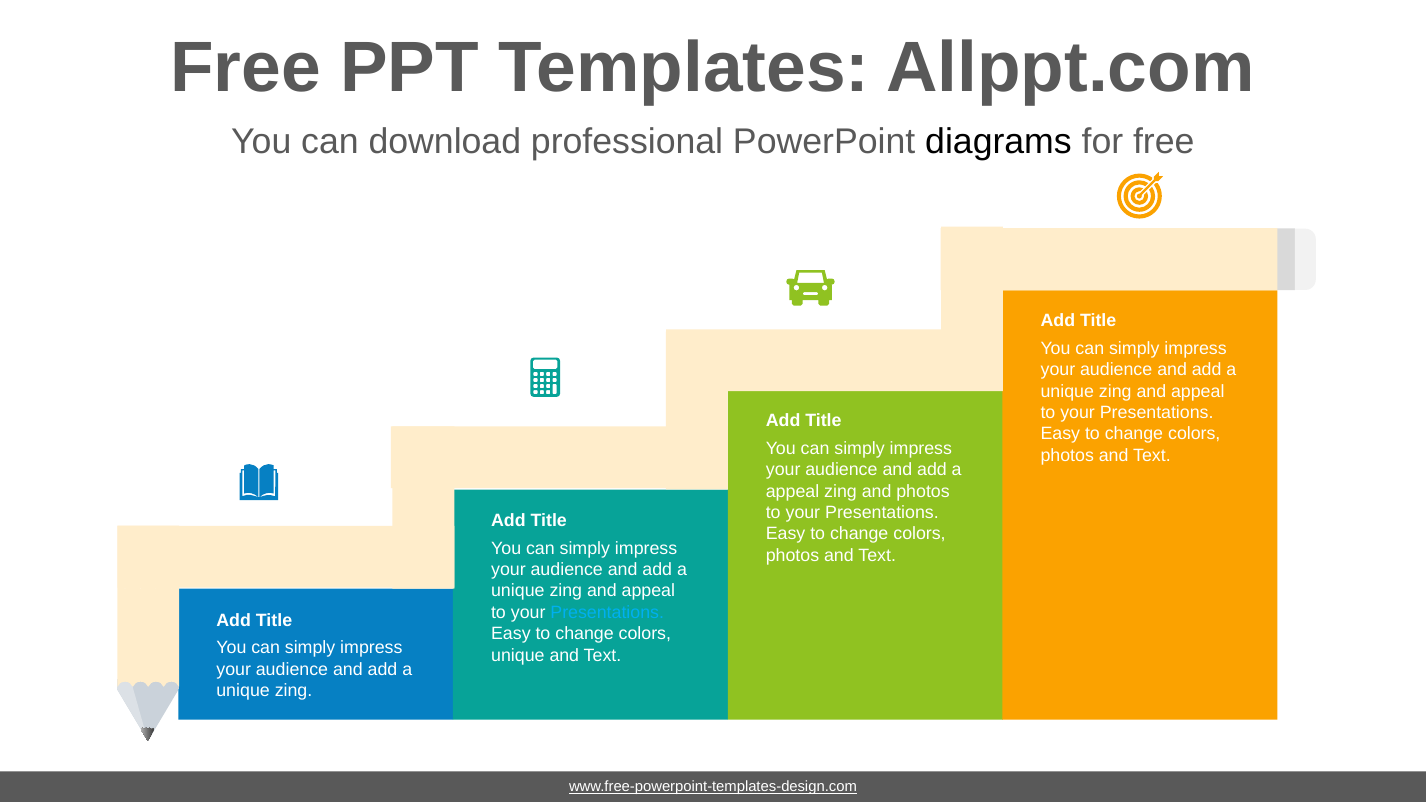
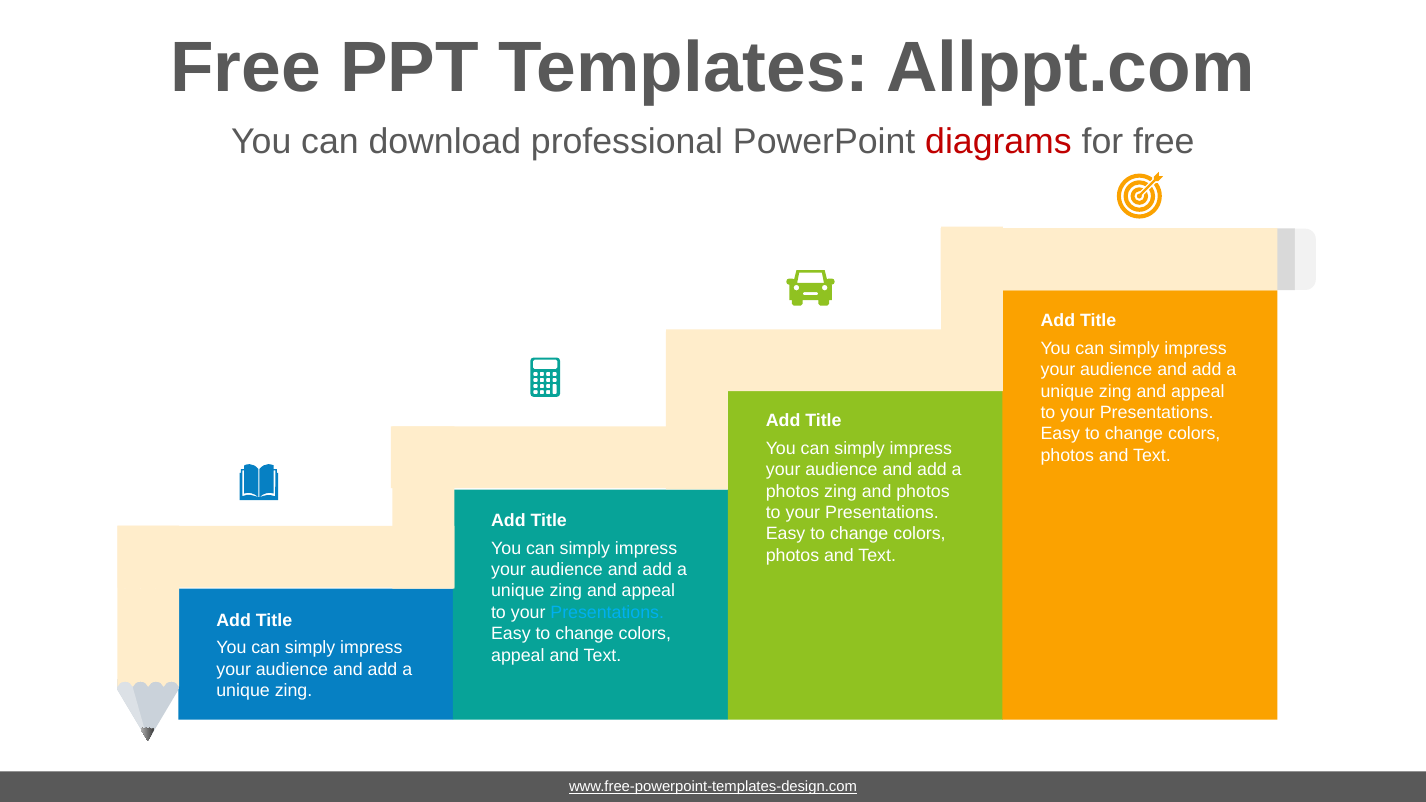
diagrams colour: black -> red (999, 142)
appeal: appeal -> photos (793, 491)
unique: unique -> appeal (518, 655)
